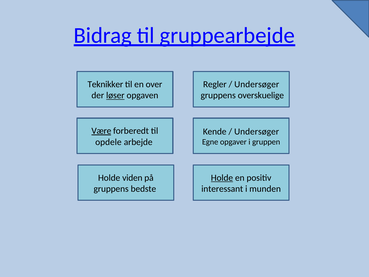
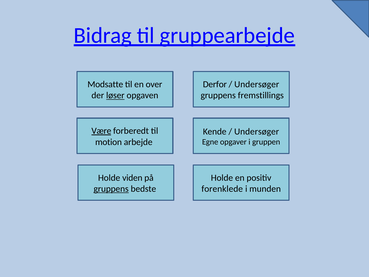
Teknikker: Teknikker -> Modsatte (105, 84)
Regler: Regler -> Derfor (215, 84)
overskuelige: overskuelige -> fremstillings (261, 95)
opdele: opdele -> motion (109, 142)
Holde underline: present -> none (222, 178)
gruppens underline: none -> present (111, 189)
interessant: interessant -> forenklede (222, 189)
